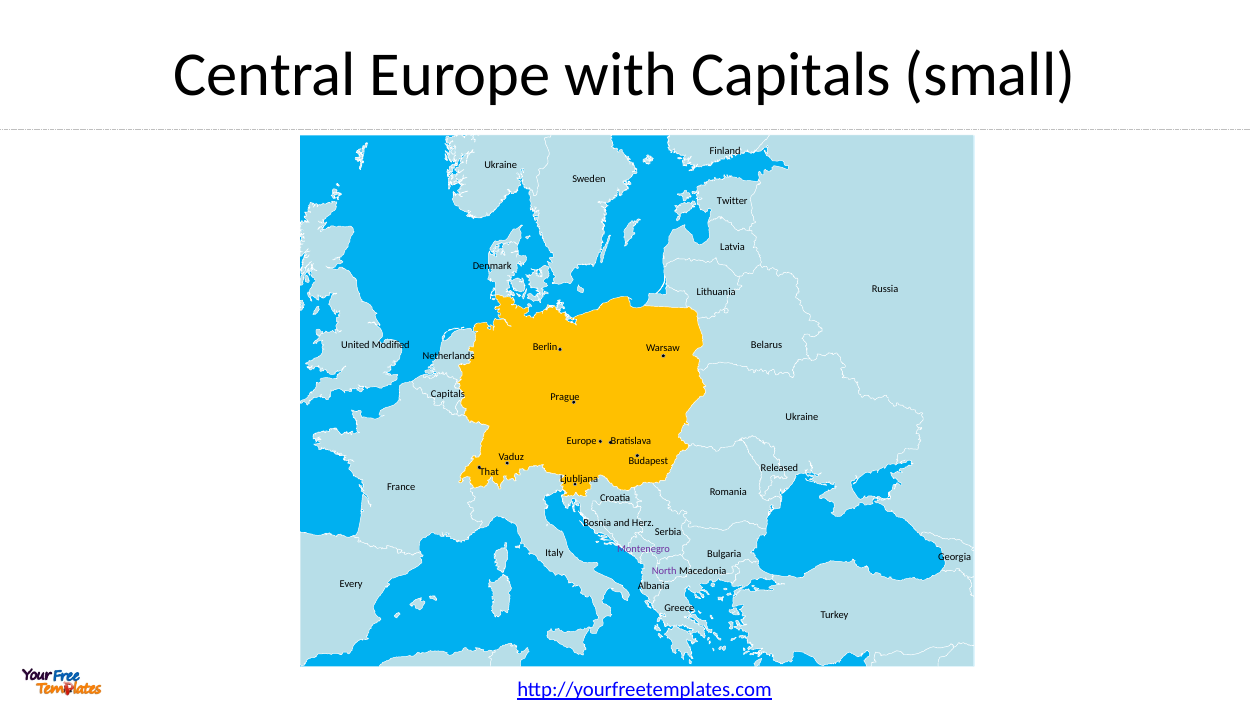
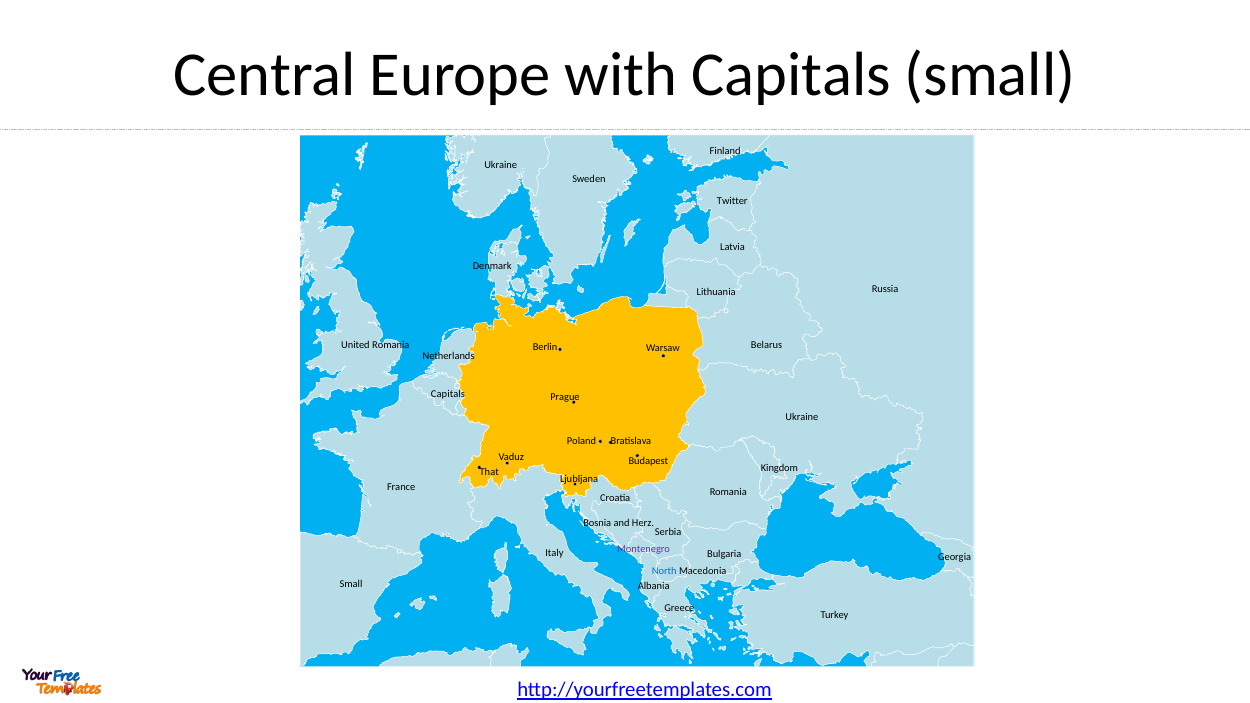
United Modified: Modified -> Romania (391, 345)
Europe: Europe -> Poland (582, 441)
Released: Released -> Kingdom (779, 468)
North colour: purple -> blue (664, 571)
Every: Every -> Small (351, 584)
